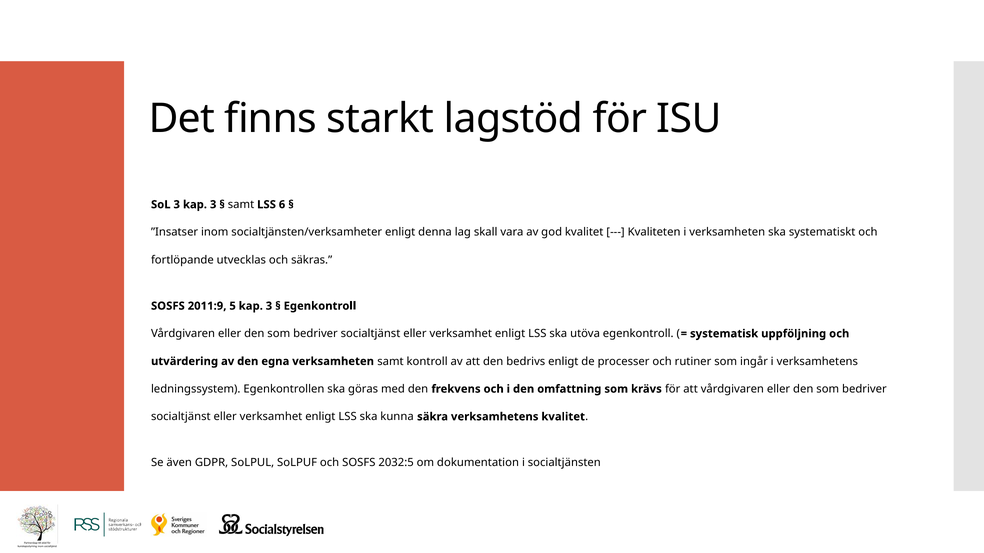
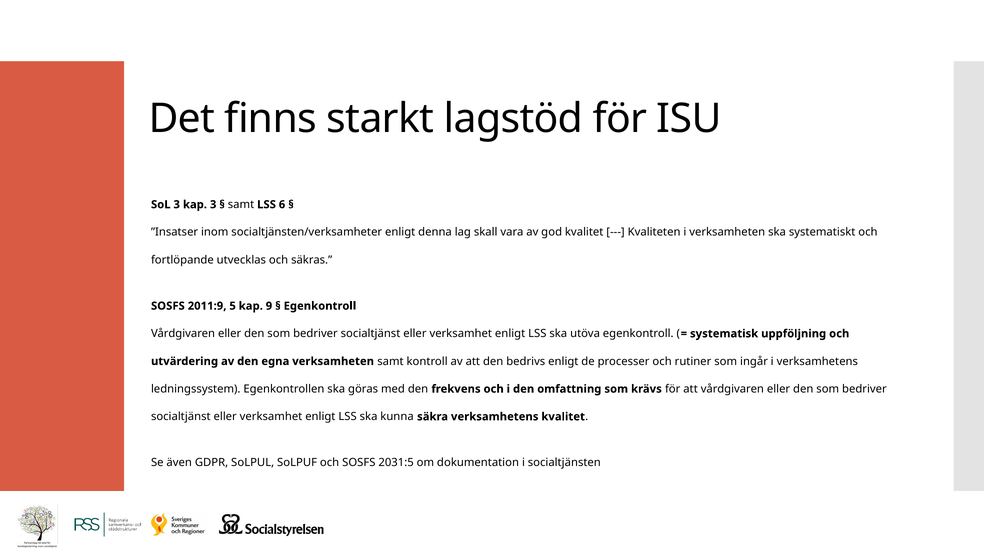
5 kap 3: 3 -> 9 (269, 306)
2032:5: 2032:5 -> 2031:5 (396, 463)
